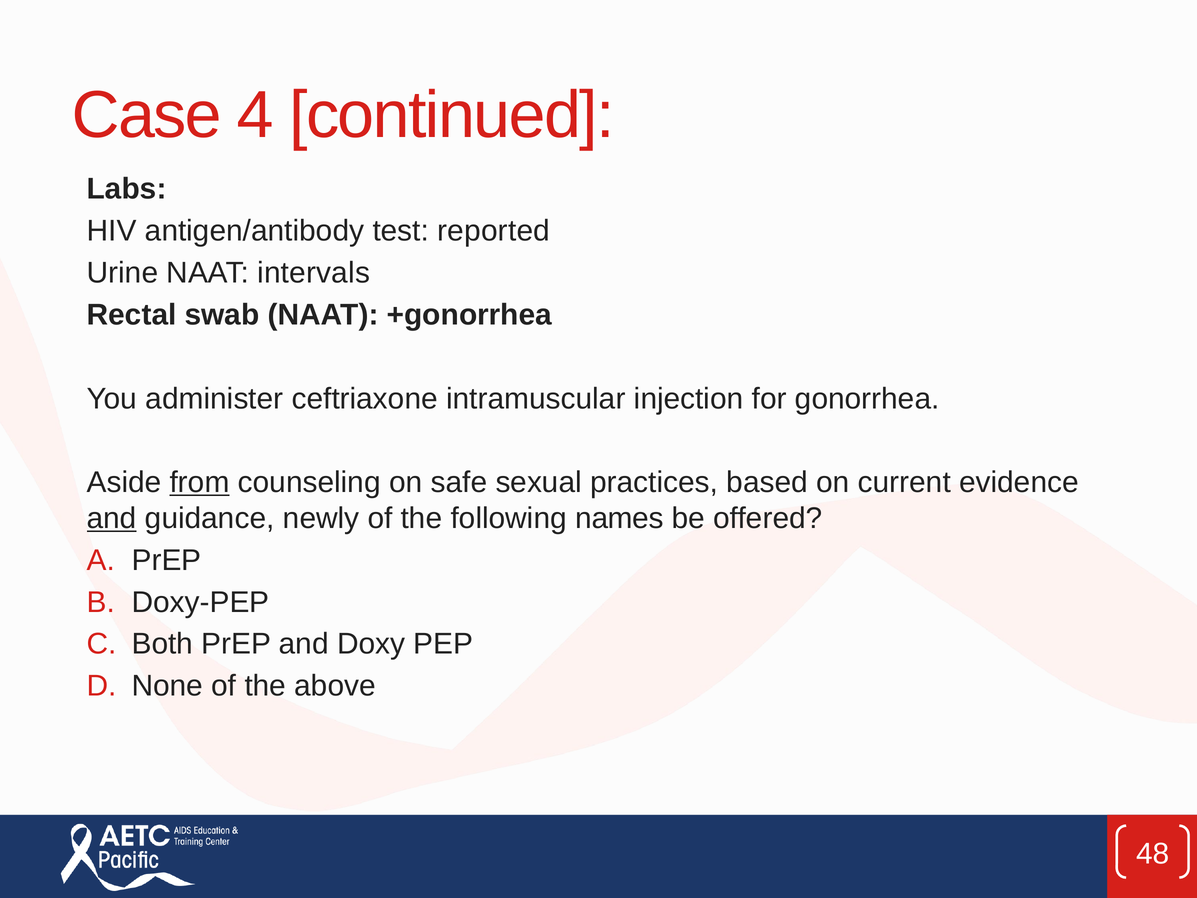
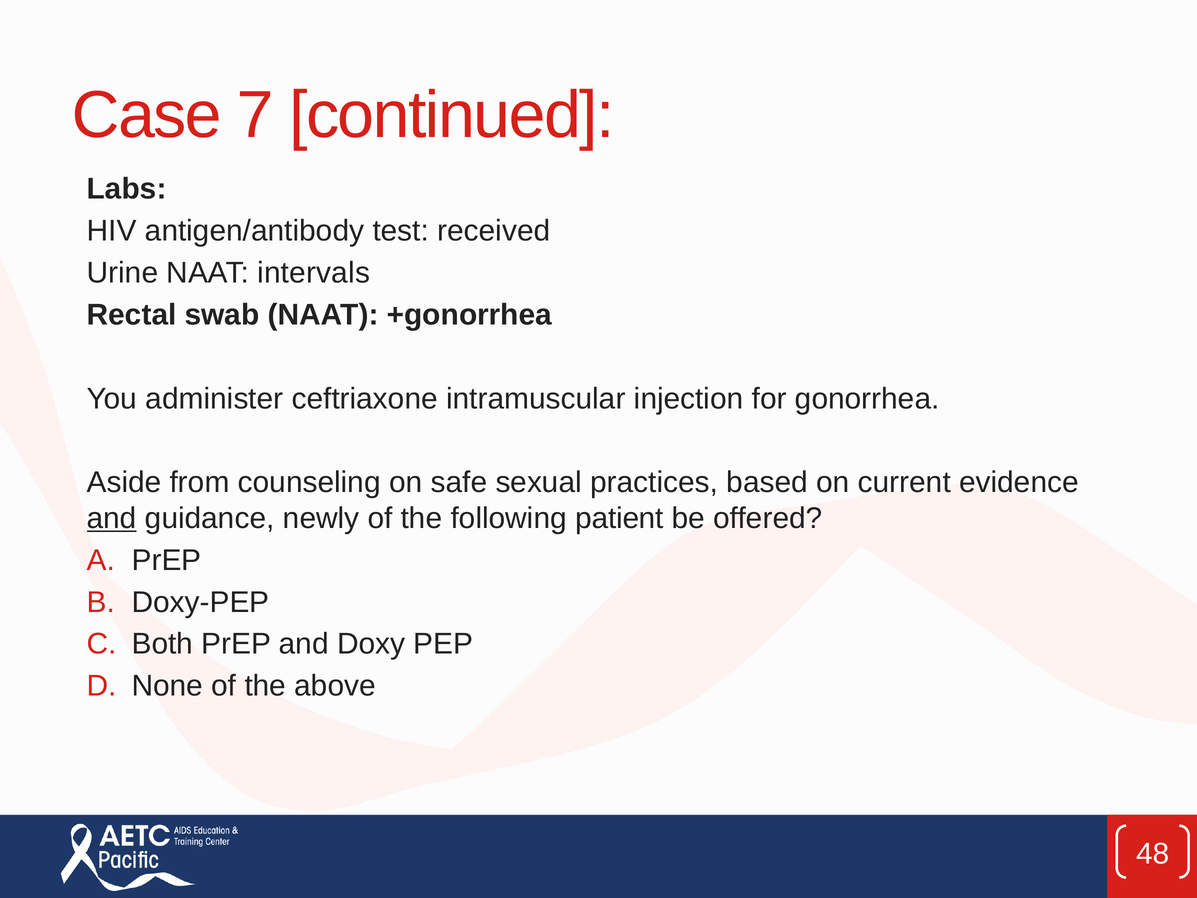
4: 4 -> 7 (255, 115)
reported: reported -> received (494, 231)
from underline: present -> none (200, 482)
names: names -> patient (619, 518)
